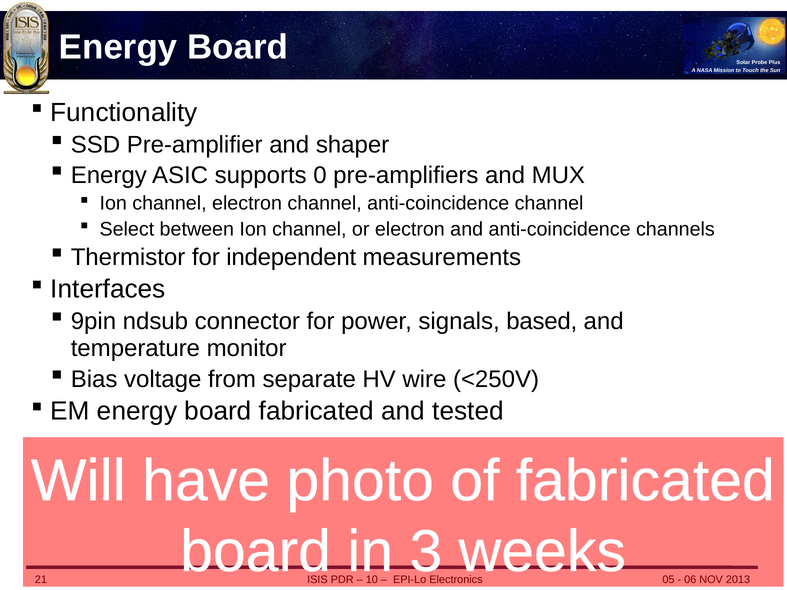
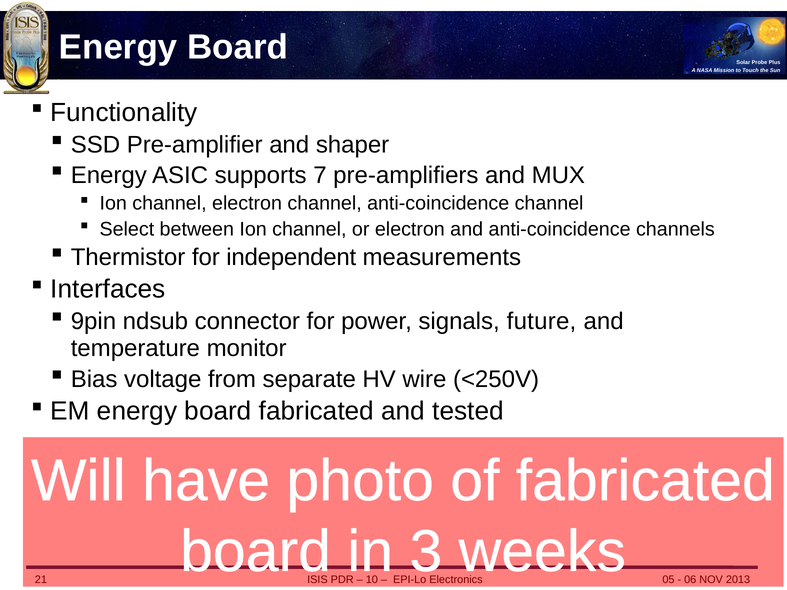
0: 0 -> 7 (320, 175)
based: based -> future (542, 321)
